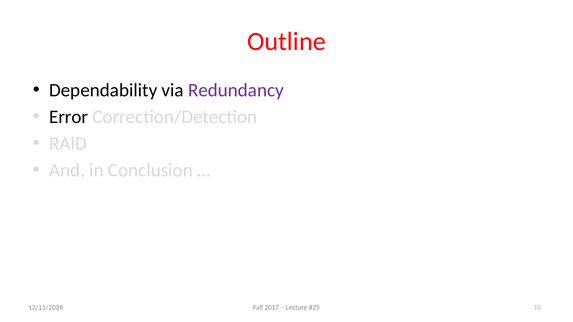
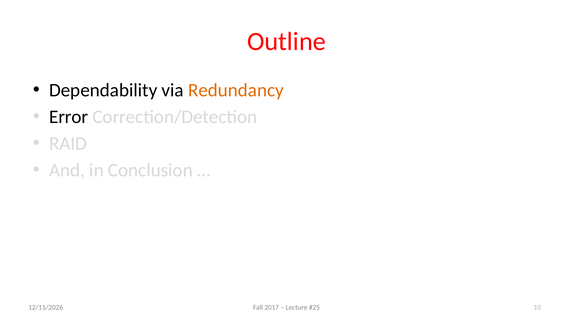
Redundancy colour: purple -> orange (236, 90)
